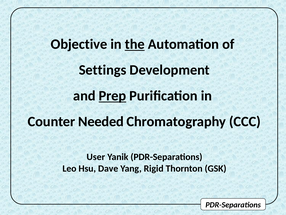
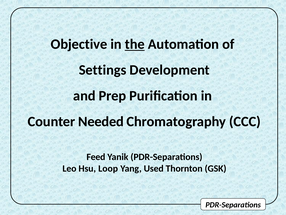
Prep underline: present -> none (112, 96)
User: User -> Feed (96, 157)
Dave: Dave -> Loop (108, 168)
Rigid: Rigid -> Used (154, 168)
